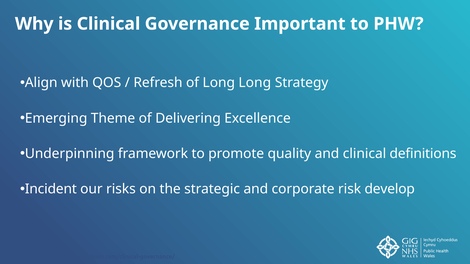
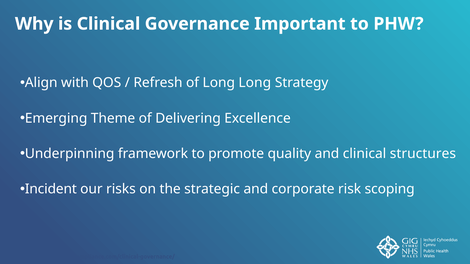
definitions: definitions -> structures (423, 154)
develop: develop -> scoping (390, 189)
